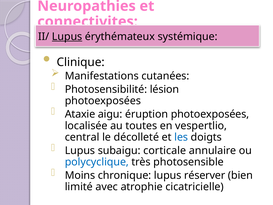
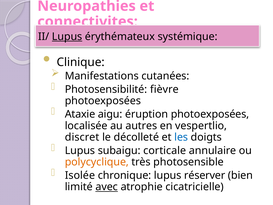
lésion: lésion -> fièvre (164, 89)
toutes: toutes -> autres (141, 126)
central: central -> discret (82, 137)
polycyclique colour: blue -> orange (97, 162)
Moins: Moins -> Isolée (80, 175)
avec underline: none -> present (107, 187)
